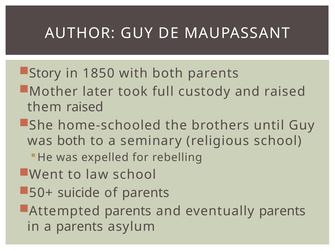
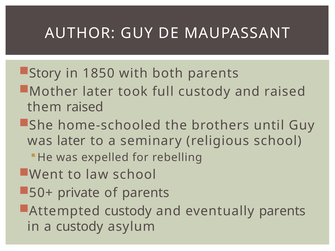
was both: both -> later (71, 141)
suicide: suicide -> private (79, 193)
Attempted parents: parents -> custody (128, 211)
a parents: parents -> custody (80, 227)
